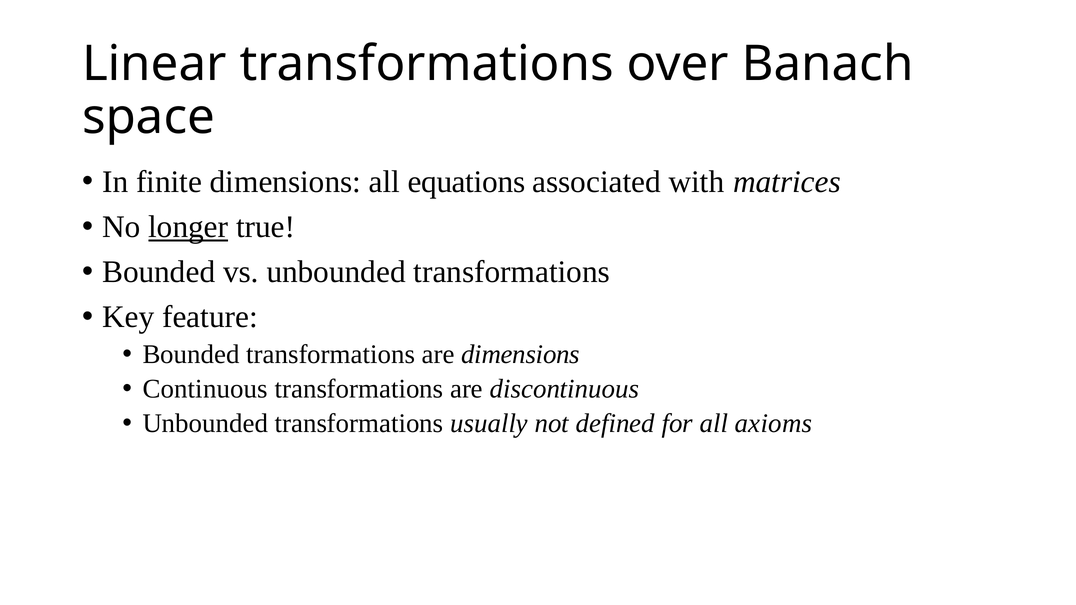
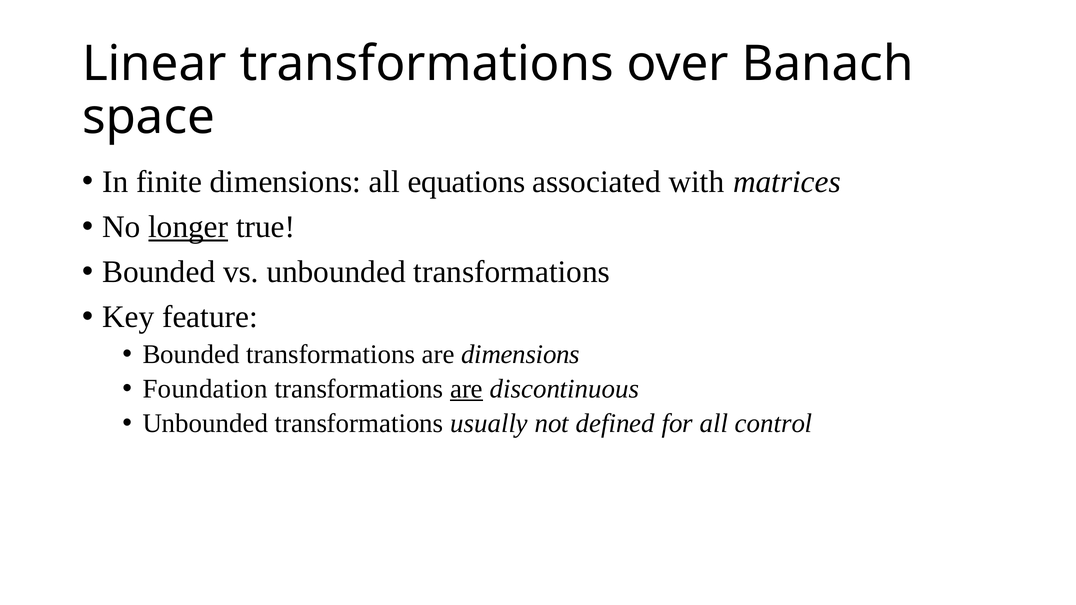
Continuous: Continuous -> Foundation (205, 389)
are underline: none -> present (466, 389)
axioms: axioms -> control (774, 424)
